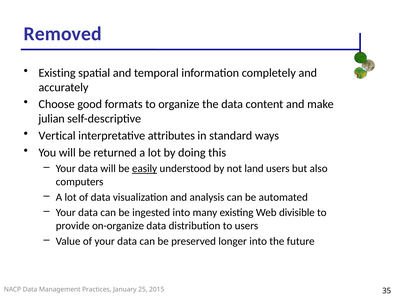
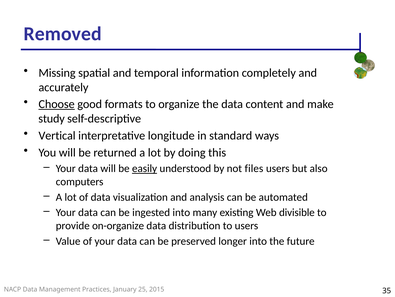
Existing: Existing -> Missing (57, 73)
Choose underline: none -> present (57, 104)
julian: julian -> study (52, 118)
attributes: attributes -> longitude (171, 135)
land: land -> files (254, 168)
